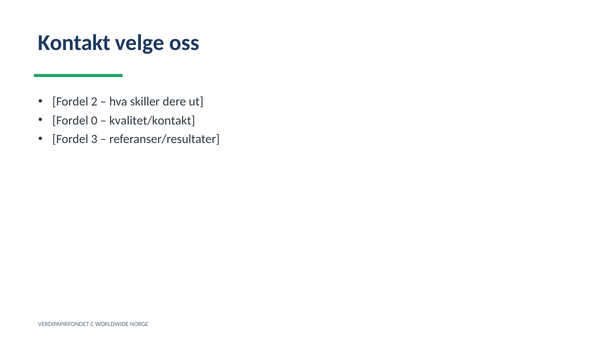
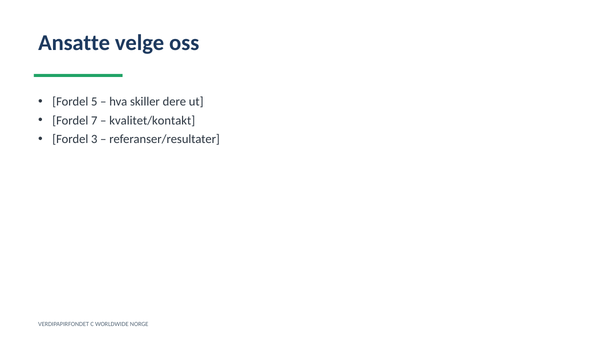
Kontakt: Kontakt -> Ansatte (74, 43)
2: 2 -> 5 (94, 102)
0: 0 -> 7 (94, 121)
